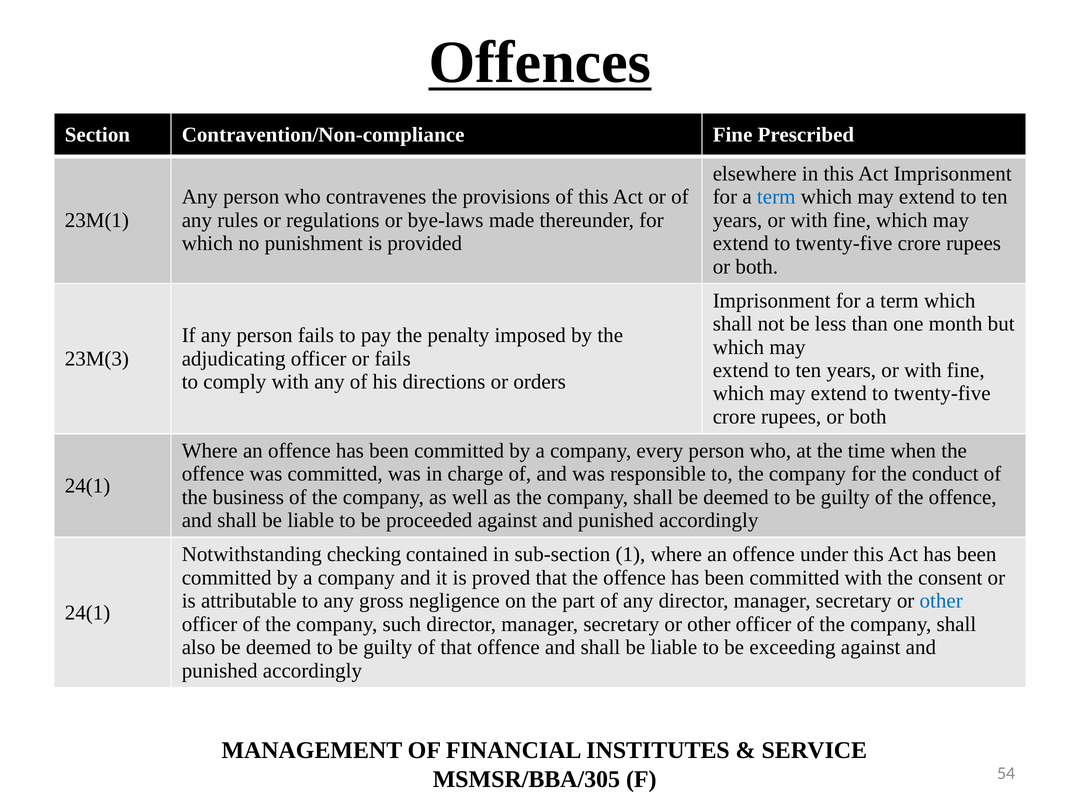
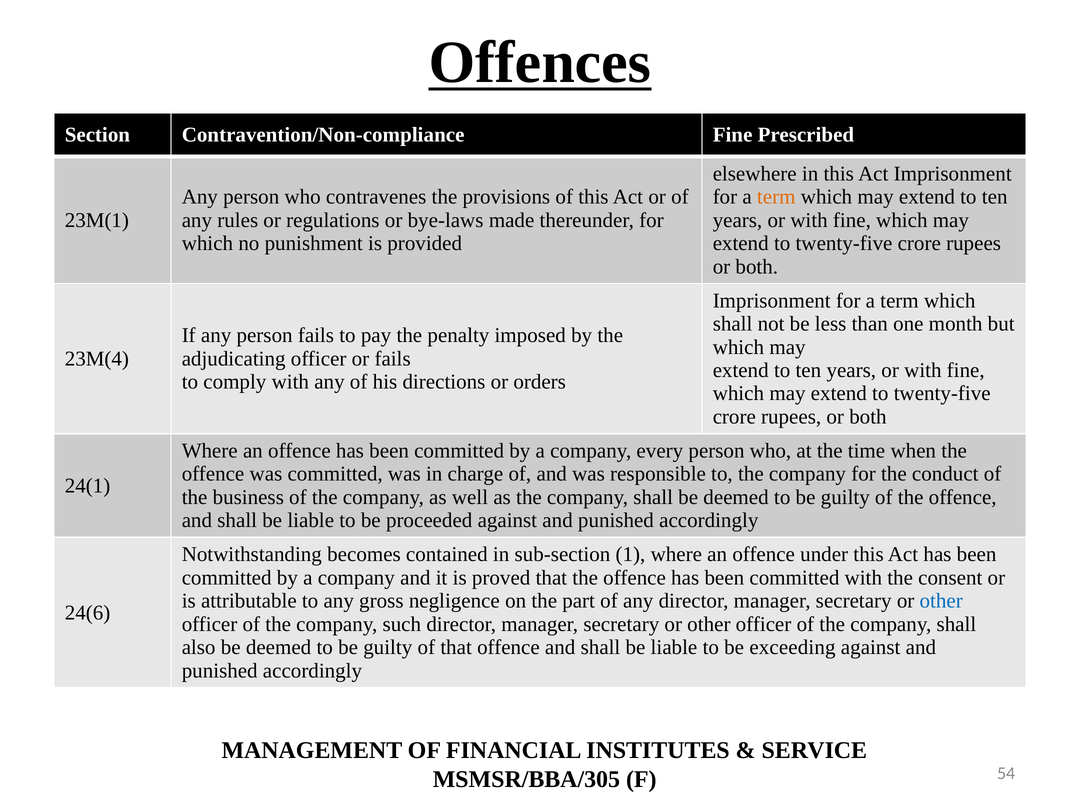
term colour: blue -> orange (776, 197)
23M(3: 23M(3 -> 23M(4 (97, 359)
checking: checking -> becomes (364, 555)
24(1: 24(1 -> 24(6 (88, 613)
